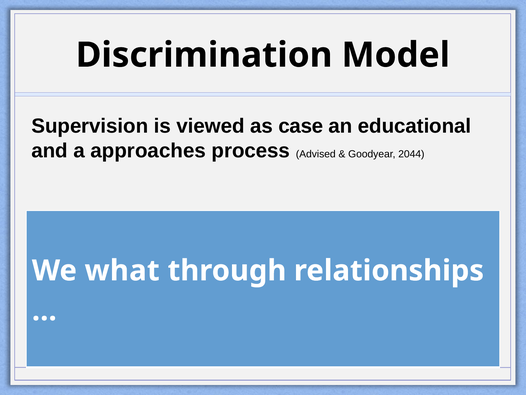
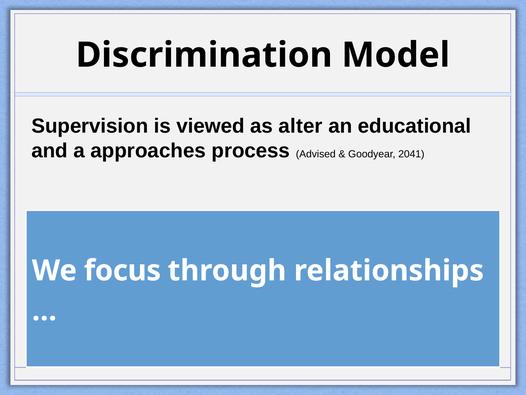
case: case -> alter (301, 126)
2044: 2044 -> 2041 (411, 154)
what: what -> focus (122, 270)
